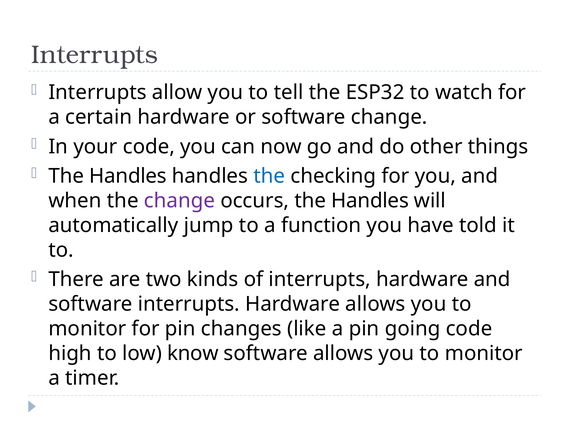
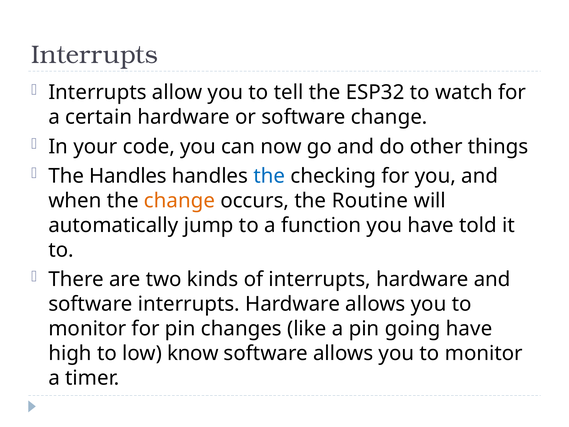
change colour: purple -> orange (179, 201)
occurs the Handles: Handles -> Routine (370, 201)
going code: code -> have (469, 328)
